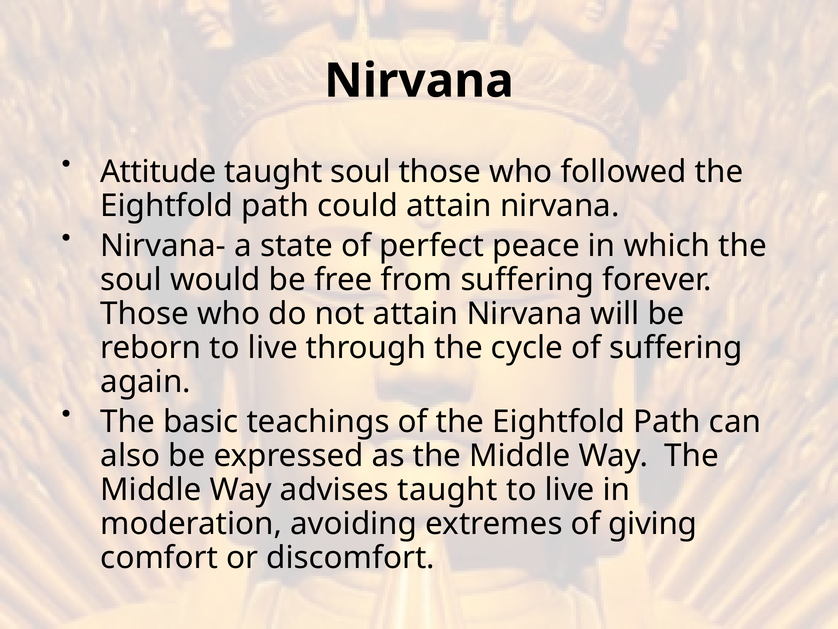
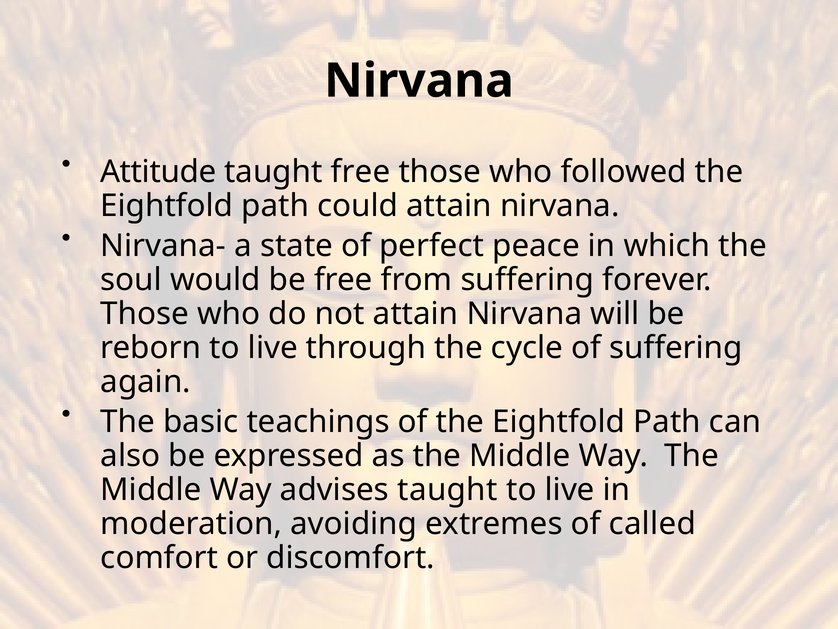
taught soul: soul -> free (361, 172)
giving: giving -> called (652, 523)
